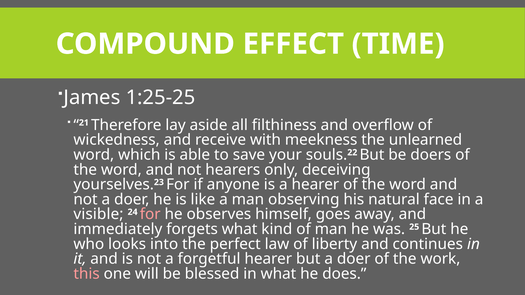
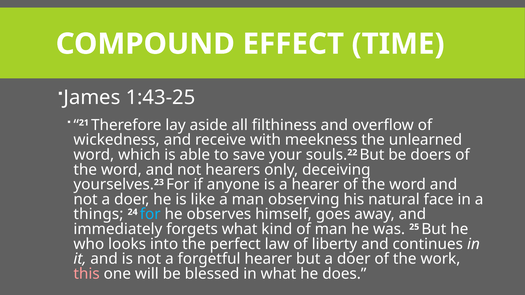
1:25-25: 1:25-25 -> 1:43-25 (161, 98)
visible: visible -> things (98, 214)
for colour: pink -> light blue (150, 214)
